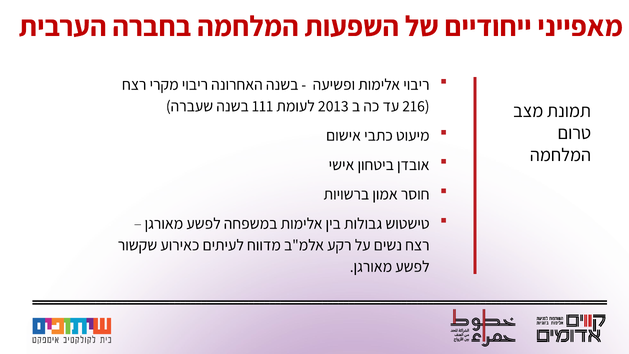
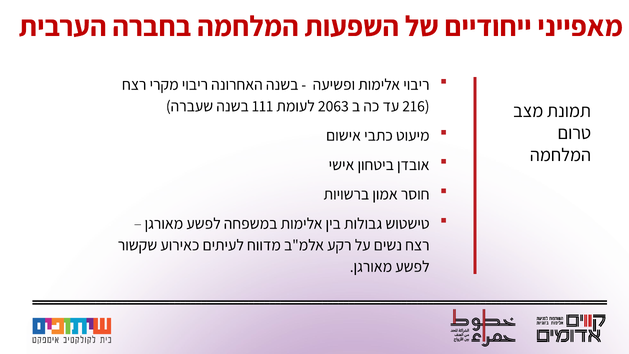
2013: 2013 -> 2063 (333, 106)
